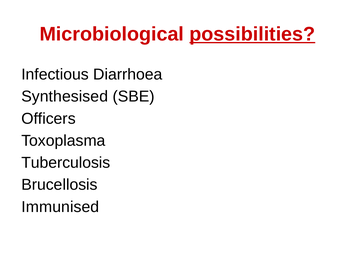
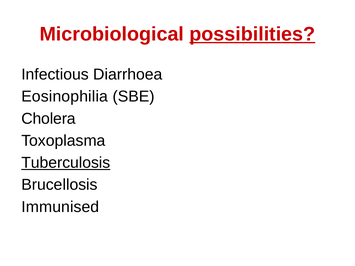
Synthesised: Synthesised -> Eosinophilia (65, 97)
Officers: Officers -> Cholera (49, 119)
Tuberculosis underline: none -> present (66, 163)
